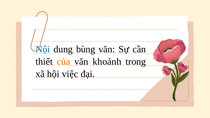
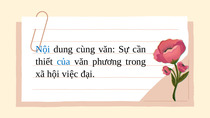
bùng: bùng -> cùng (86, 49)
của colour: orange -> blue (64, 62)
khoảnh: khoảnh -> phương (107, 62)
